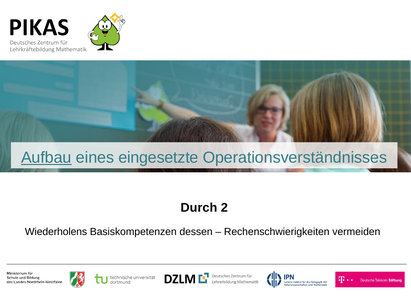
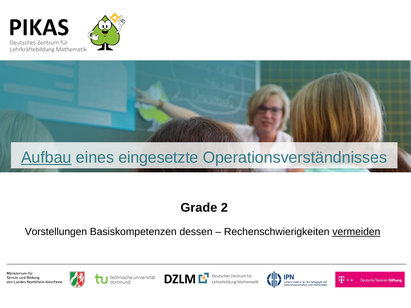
Durch: Durch -> Grade (199, 208)
Wiederholens: Wiederholens -> Vorstellungen (56, 232)
vermeiden underline: none -> present (356, 232)
